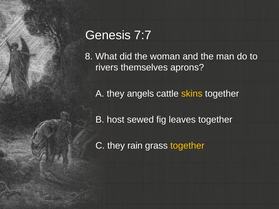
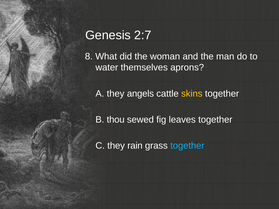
7:7: 7:7 -> 2:7 (143, 35)
rivers: rivers -> water (107, 68)
host: host -> thou (116, 120)
together colour: yellow -> light blue (187, 146)
